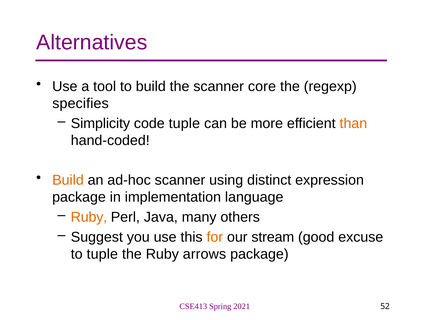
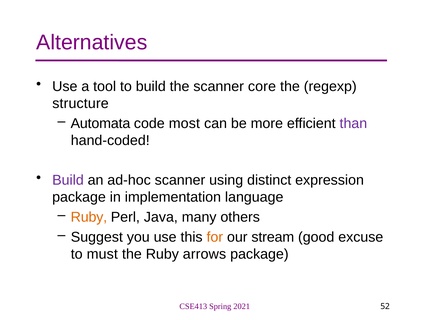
specifies: specifies -> structure (81, 103)
Simplicity: Simplicity -> Automata (100, 123)
code tuple: tuple -> most (184, 123)
than colour: orange -> purple (353, 123)
Build colour: orange -> purple (68, 180)
to tuple: tuple -> must (102, 254)
